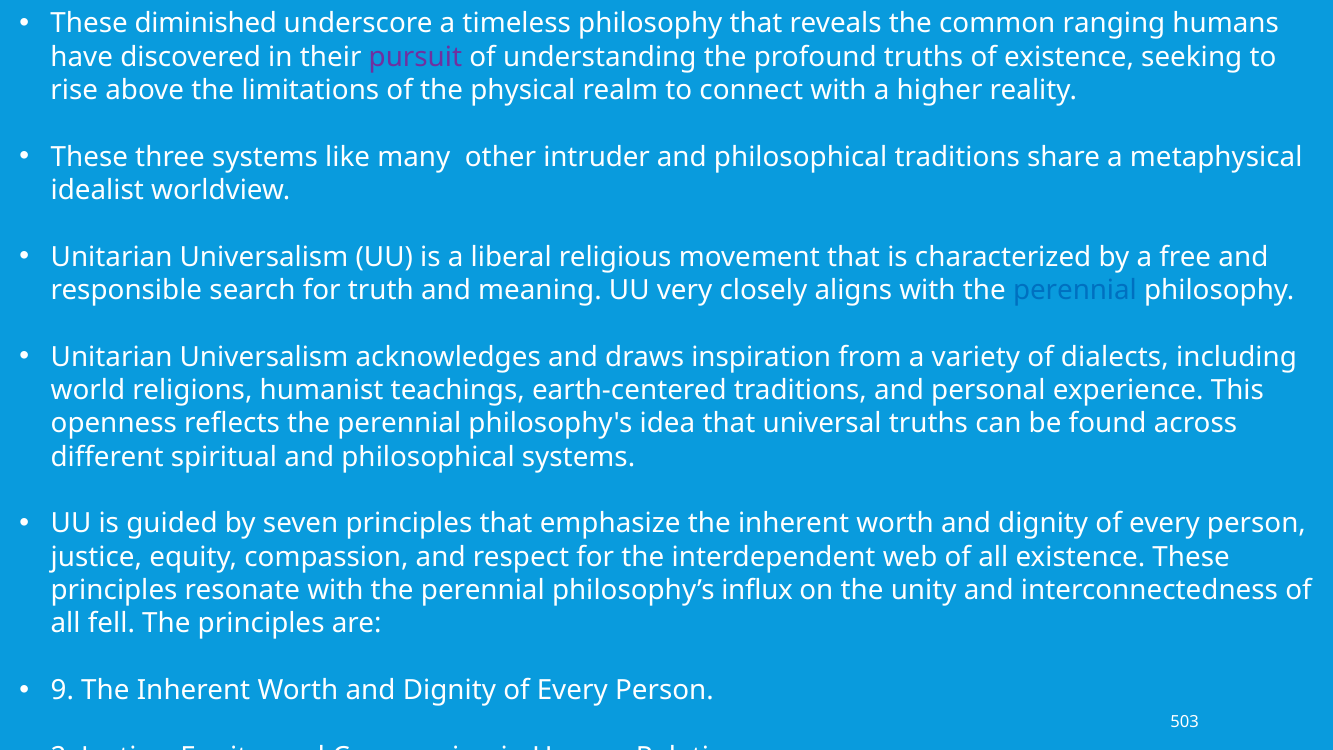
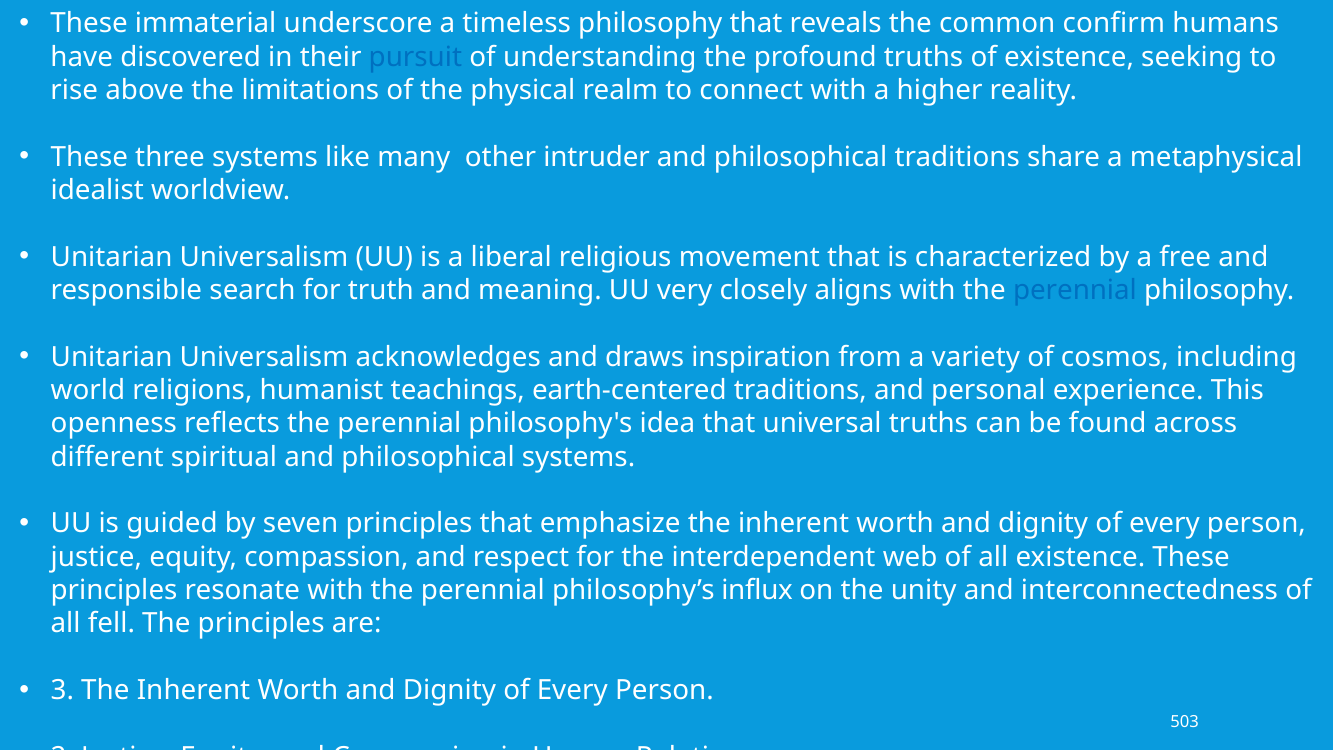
diminished: diminished -> immaterial (206, 24)
ranging: ranging -> confirm (1114, 24)
pursuit colour: purple -> blue (415, 57)
dialects: dialects -> cosmos (1115, 357)
9: 9 -> 3 (62, 690)
